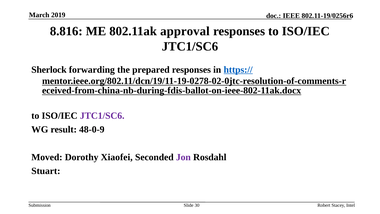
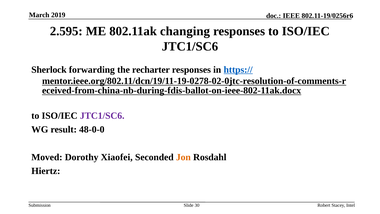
8.816: 8.816 -> 2.595 (66, 31)
approval: approval -> changing (185, 31)
prepared: prepared -> recharter (151, 70)
48-0-9: 48-0-9 -> 48-0-0 (92, 129)
Jon colour: purple -> orange (183, 157)
Stuart: Stuart -> Hiertz (46, 171)
